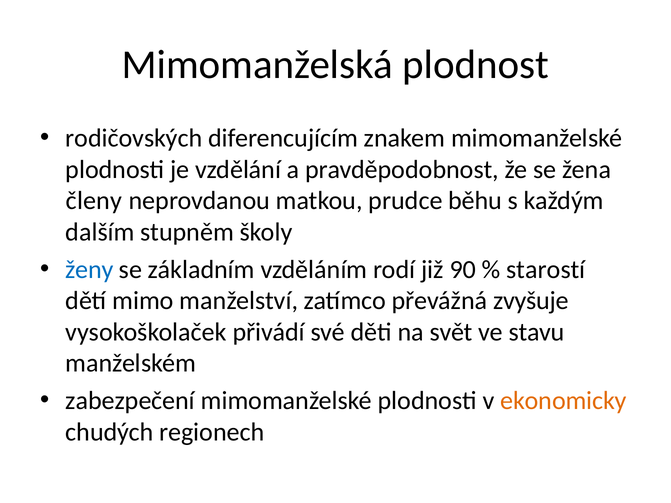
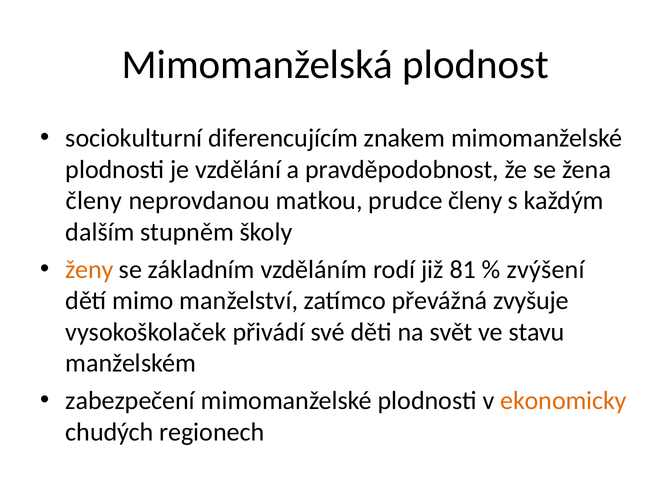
rodičovských: rodičovských -> sociokulturní (134, 138)
prudce běhu: běhu -> členy (475, 201)
ženy colour: blue -> orange (89, 270)
90: 90 -> 81 (463, 270)
starostí: starostí -> zvýšení (546, 270)
